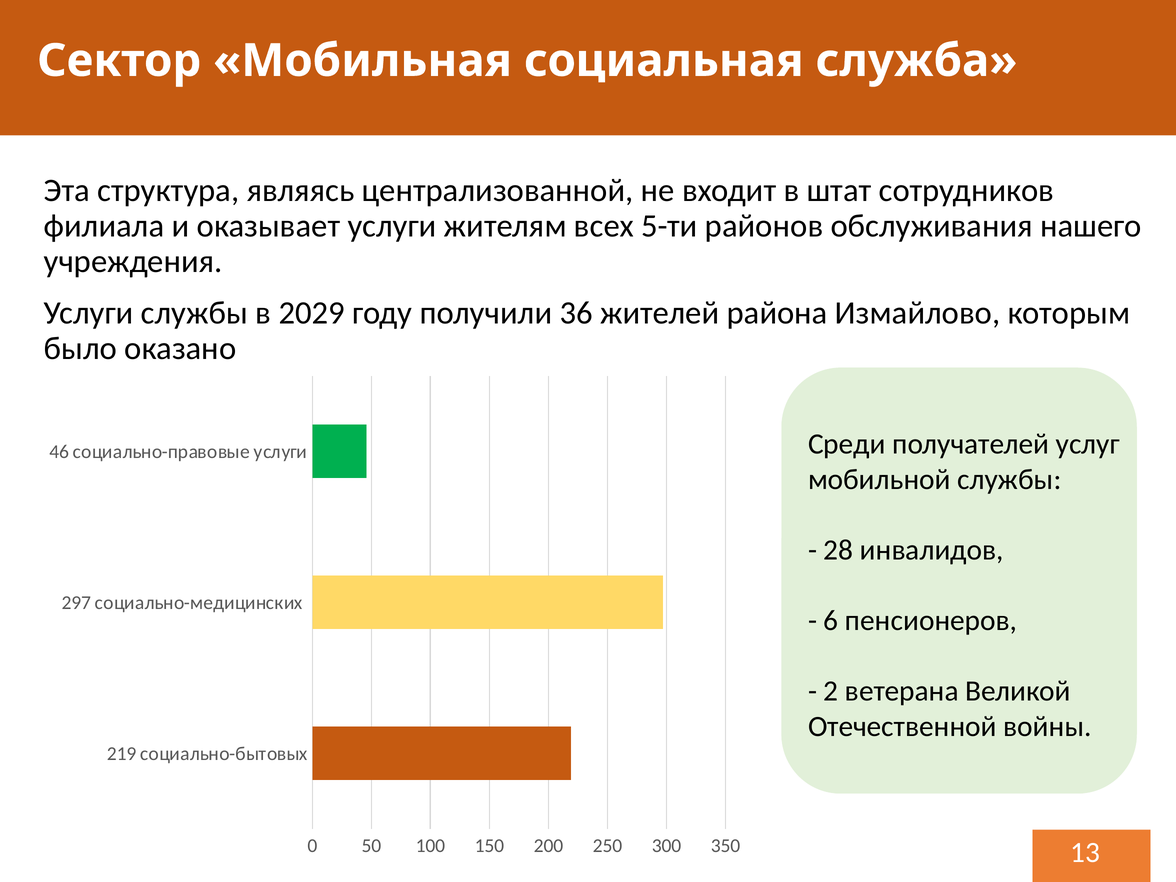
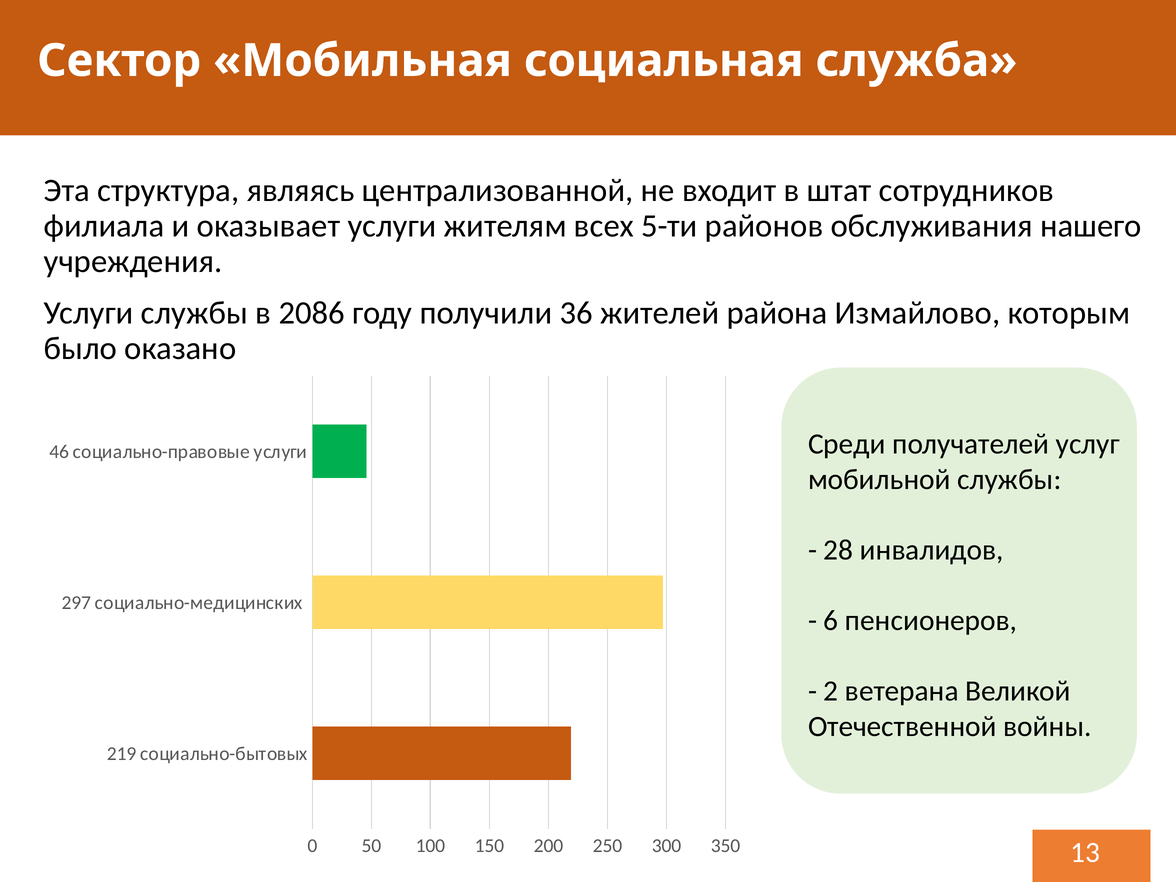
2029: 2029 -> 2086 (312, 313)
